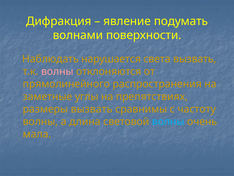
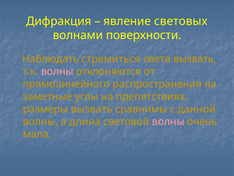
подумать: подумать -> световых (181, 21)
нарушается: нарушается -> стремиться (111, 59)
частоту: частоту -> данной (197, 109)
волны colour: light blue -> pink (168, 121)
